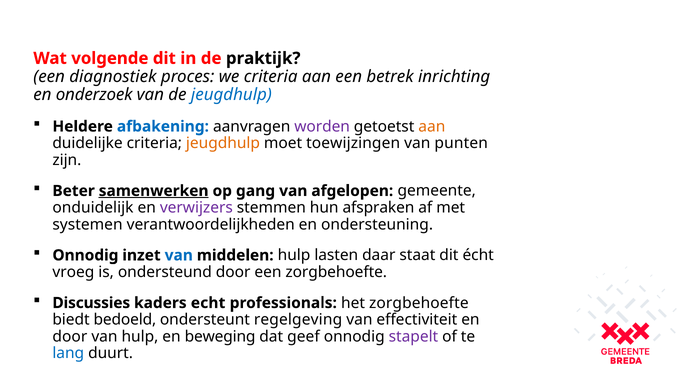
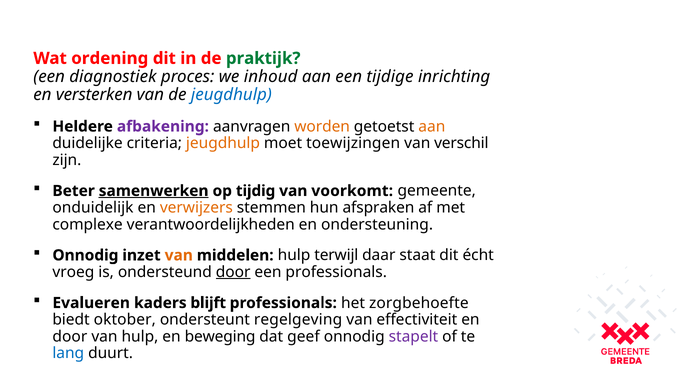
volgende: volgende -> ordening (110, 58)
praktijk colour: black -> green (263, 58)
we criteria: criteria -> inhoud (271, 77)
betrek: betrek -> tijdige (390, 77)
onderzoek: onderzoek -> versterken (94, 95)
afbakening colour: blue -> purple (163, 126)
worden colour: purple -> orange (322, 126)
punten: punten -> verschil (461, 143)
gang: gang -> tijdig (256, 191)
afgelopen: afgelopen -> voorkomt (352, 191)
verwijzers colour: purple -> orange (196, 208)
systemen: systemen -> complexe (88, 224)
van colour: blue -> orange (179, 255)
lasten: lasten -> terwijl (336, 255)
door underline: none -> present (233, 272)
een zorgbehoefte: zorgbehoefte -> professionals (336, 272)
Discussies: Discussies -> Evalueren (91, 303)
echt: echt -> blijft (208, 303)
bedoeld: bedoeld -> oktober (125, 320)
